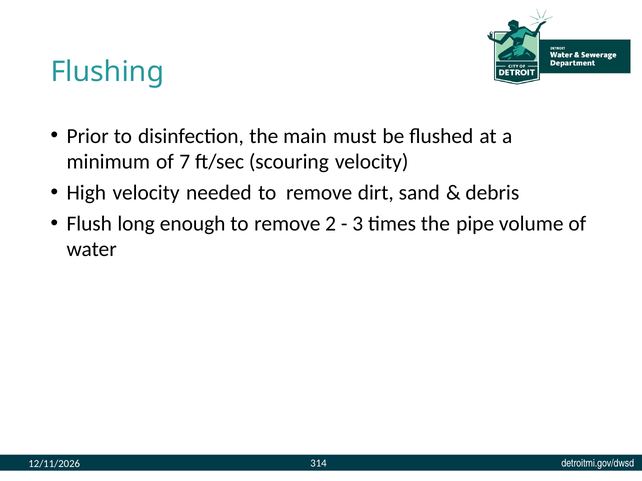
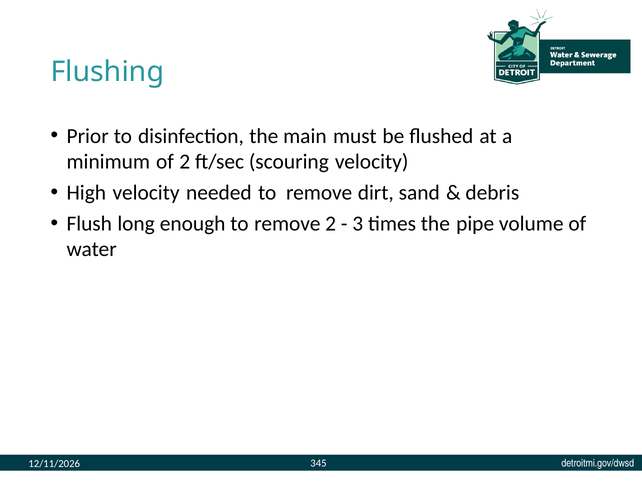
of 7: 7 -> 2 (185, 162)
314: 314 -> 345 (318, 464)
